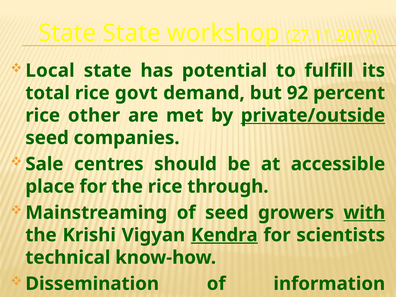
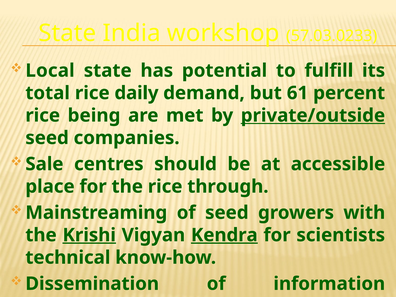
State State: State -> India (132, 33)
27.11.2017: 27.11.2017 -> 57.03.0233 (332, 36)
govt: govt -> daily (136, 93)
92: 92 -> 61 (297, 93)
other: other -> being (94, 115)
with underline: present -> none (364, 213)
Krishi underline: none -> present (89, 235)
